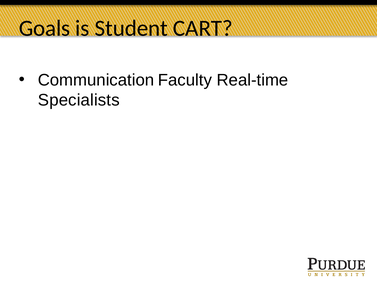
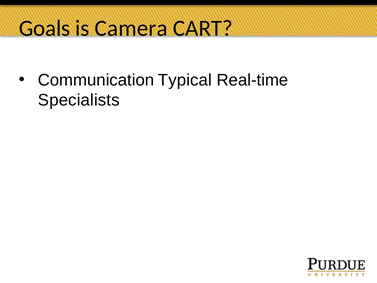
Student: Student -> Camera (131, 28)
Faculty: Faculty -> Typical (185, 80)
